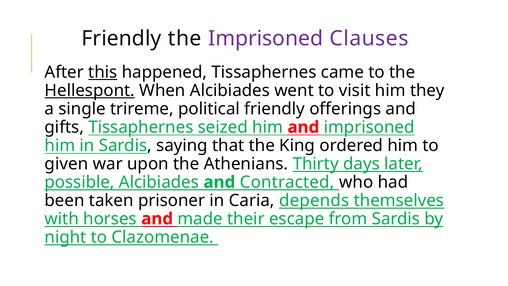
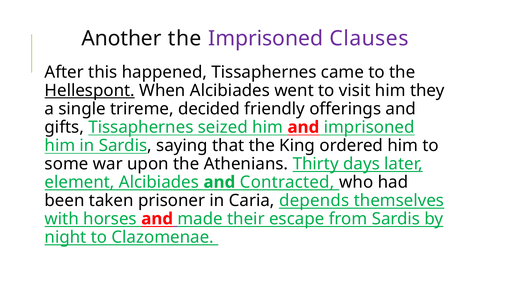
Friendly: Friendly -> Another (122, 39)
this underline: present -> none (103, 72)
political: political -> decided (209, 109)
given: given -> some (67, 164)
possible: possible -> element (80, 182)
